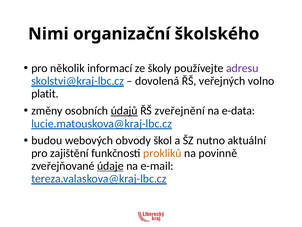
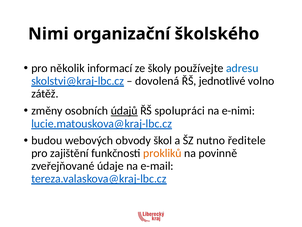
adresu colour: purple -> blue (242, 68)
veřejných: veřejných -> jednotlivé (222, 81)
platit: platit -> zátěž (45, 94)
zveřejnění: zveřejnění -> spolupráci (180, 110)
e-data: e-data -> e-nimi (238, 110)
aktuální: aktuální -> ředitele (247, 140)
údaje underline: present -> none (110, 166)
